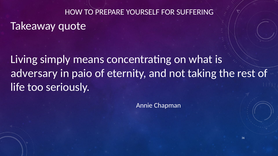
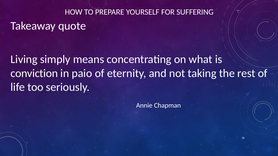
adversary: adversary -> conviction (34, 73)
